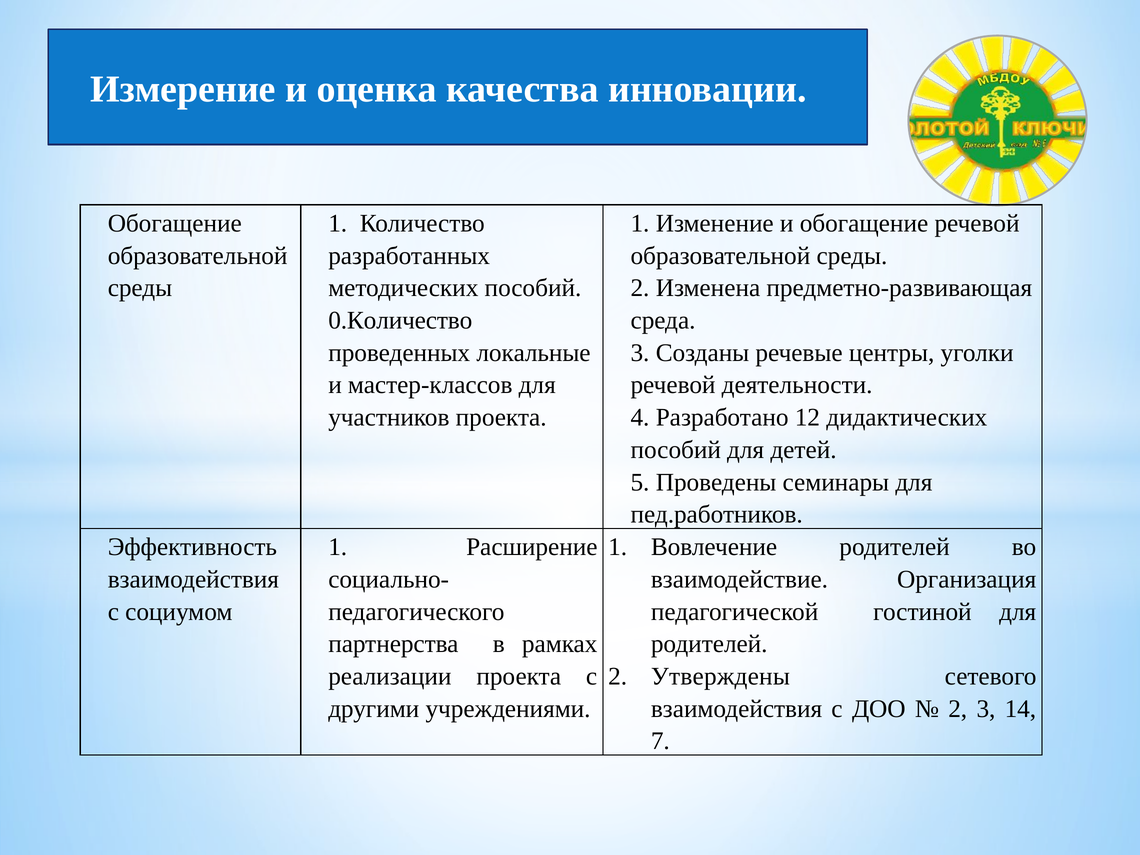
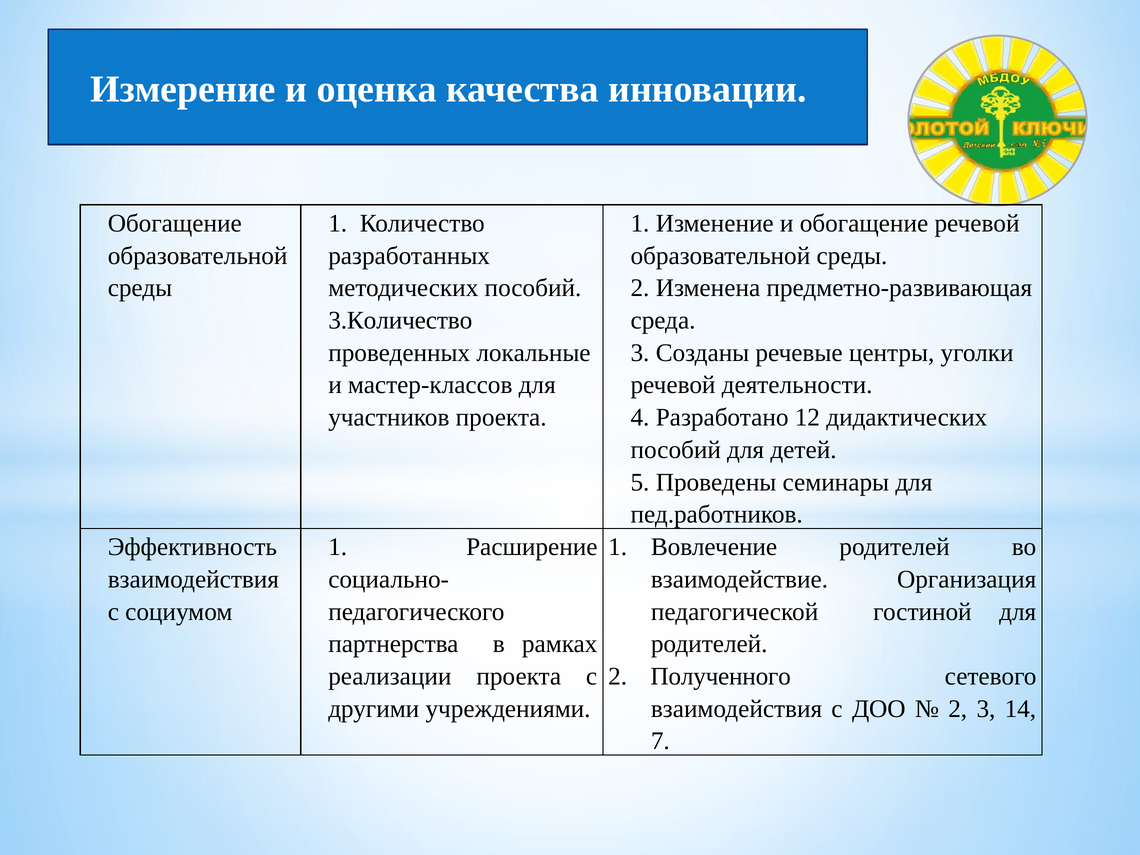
0.Количество: 0.Количество -> 3.Количество (400, 320)
Утверждены: Утверждены -> Полученного (721, 676)
